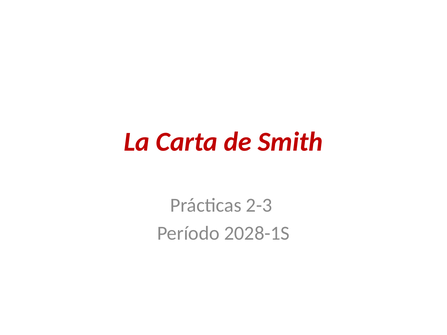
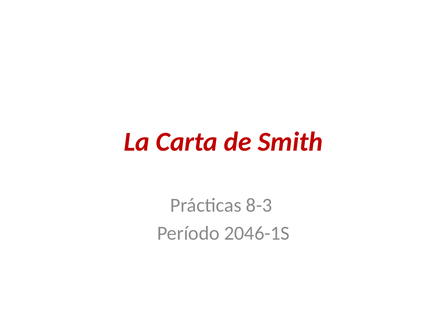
2-3: 2-3 -> 8-3 (259, 206)
2028-1S: 2028-1S -> 2046-1S (257, 233)
